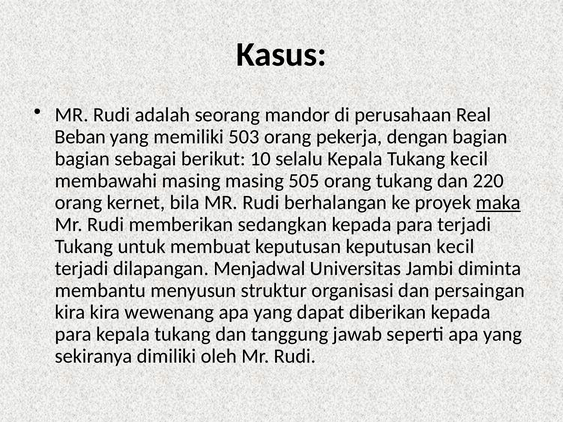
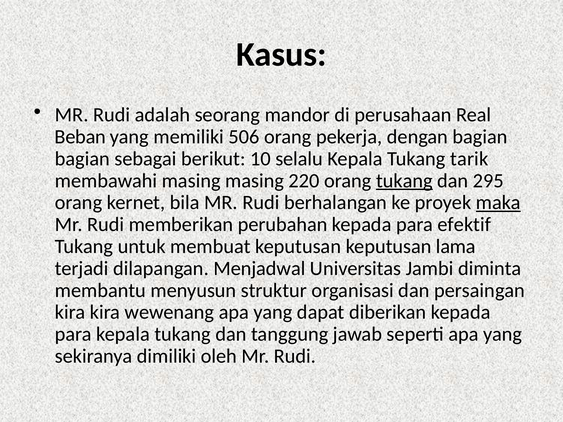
503: 503 -> 506 (244, 137)
Tukang kecil: kecil -> tarik (469, 159)
505: 505 -> 220 (304, 181)
tukang underline: none -> present (404, 181)
220: 220 -> 295 (488, 181)
sedangkan: sedangkan -> perubahan (283, 225)
para terjadi: terjadi -> efektif (464, 225)
keputusan kecil: kecil -> lama (456, 247)
